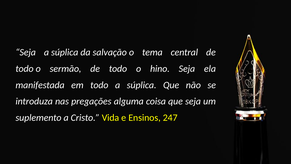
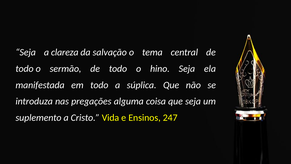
Seja a súplica: súplica -> clareza (65, 52)
